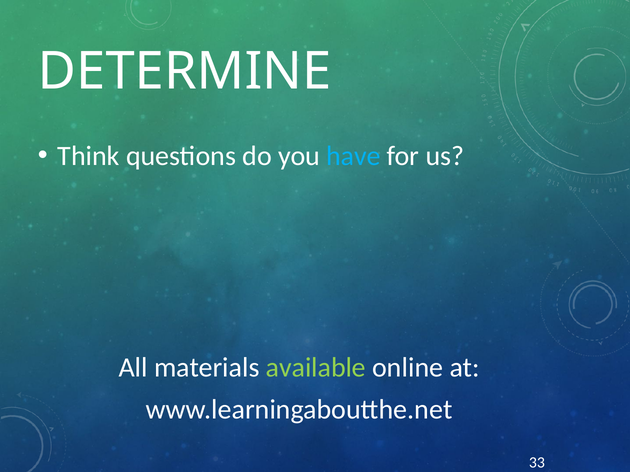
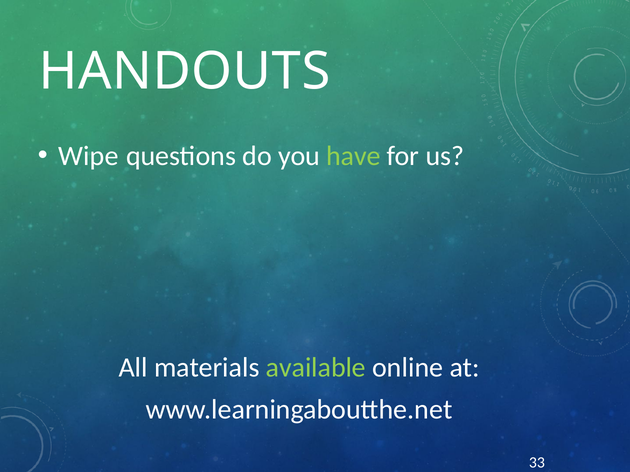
DETERMINE: DETERMINE -> HANDOUTS (185, 72)
Think: Think -> Wipe (88, 156)
have colour: light blue -> light green (353, 156)
